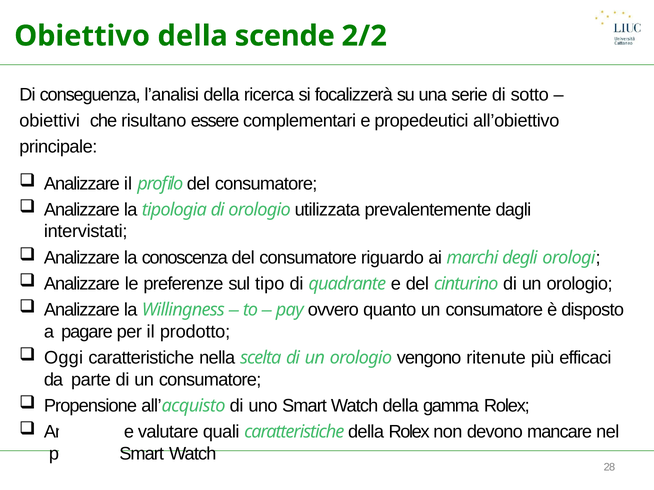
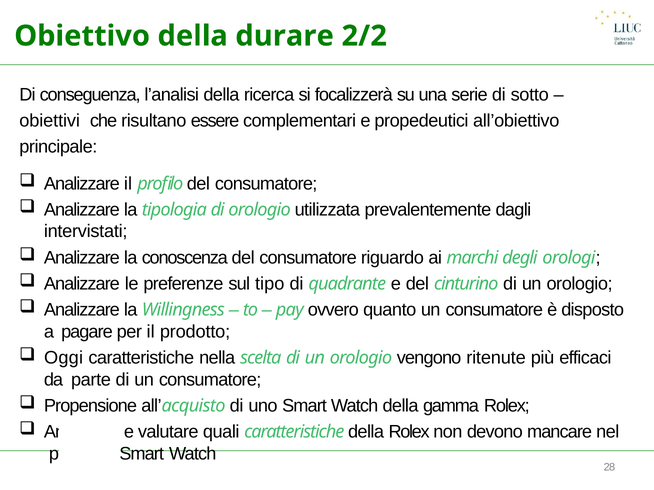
scende: scende -> durare (285, 36)
